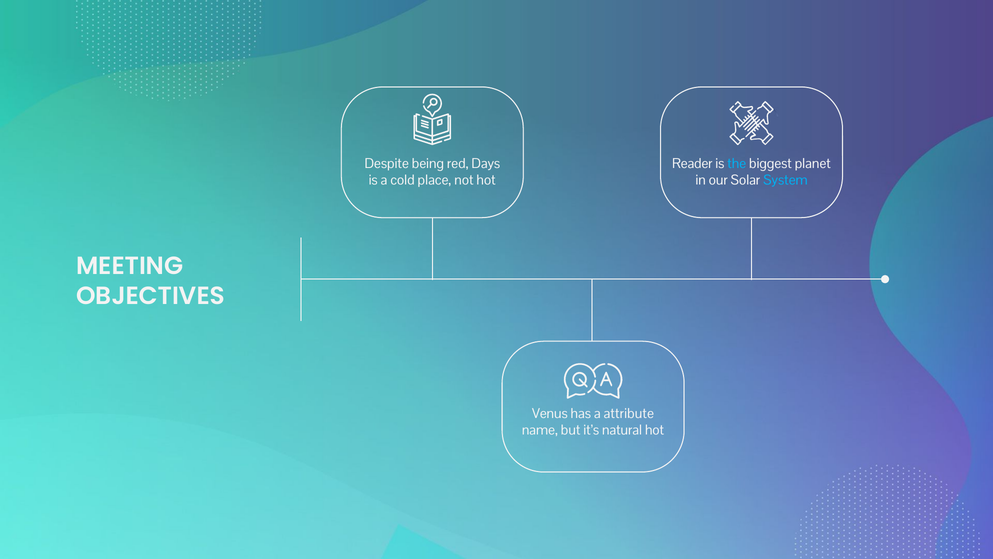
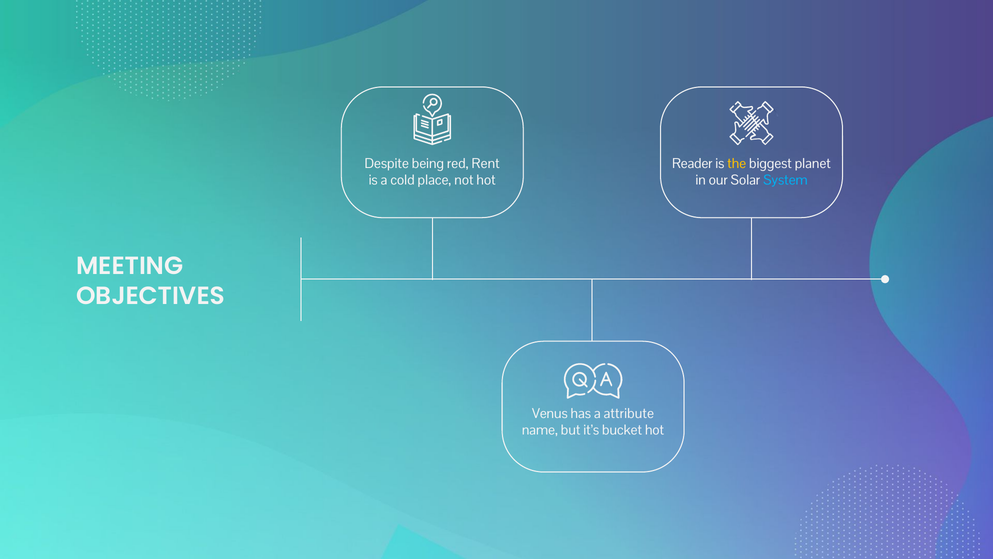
Days: Days -> Rent (486, 164)
the colour: light blue -> yellow (737, 164)
natural: natural -> bucket (622, 430)
